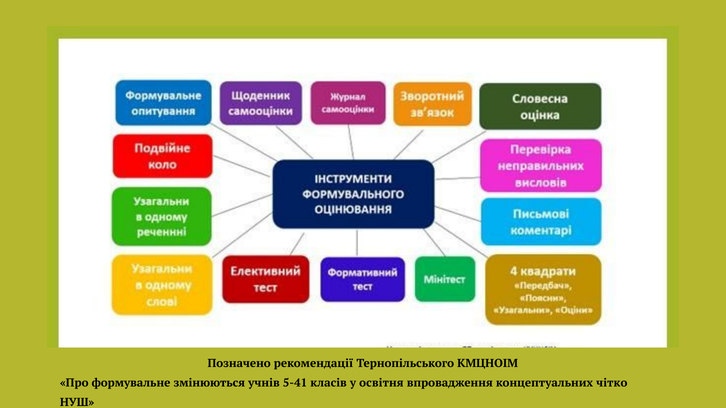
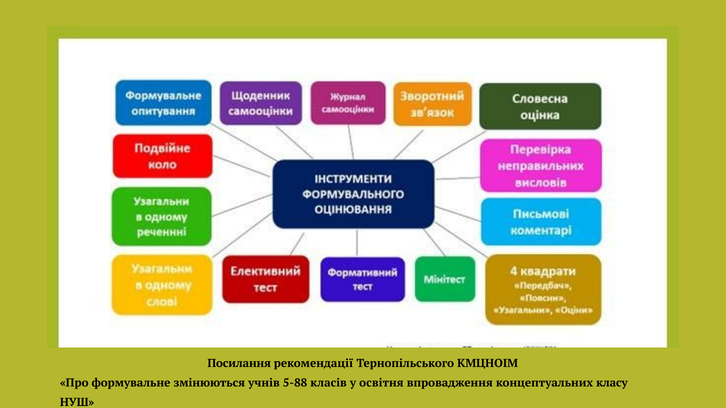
Позначено: Позначено -> Посилання (239, 364)
5-41: 5-41 -> 5-88 (295, 383)
чітко: чітко -> класу (612, 383)
